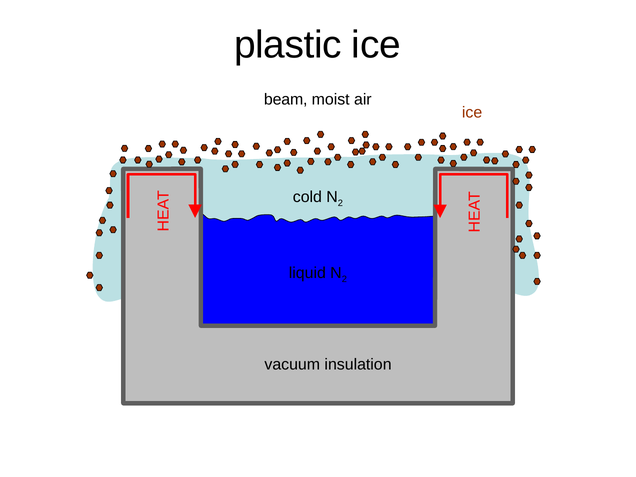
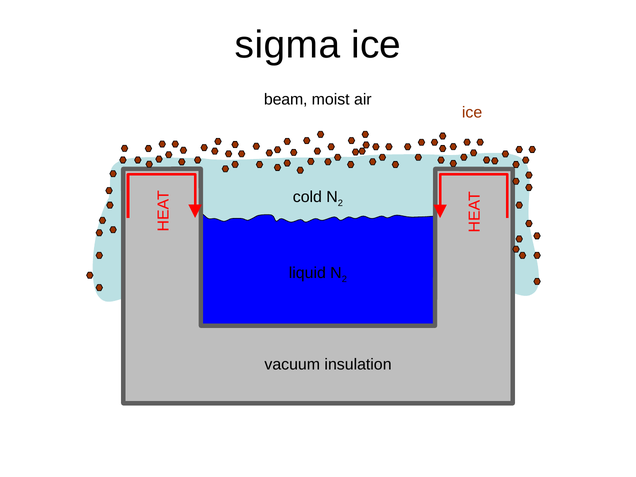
plastic: plastic -> sigma (288, 45)
